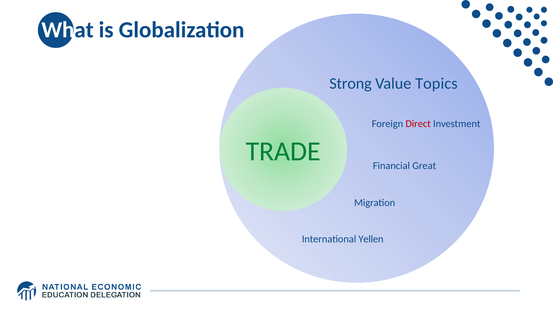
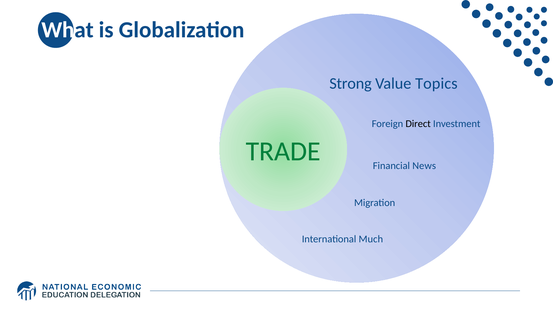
Direct colour: red -> black (418, 124)
Great: Great -> News (424, 166)
Yellen: Yellen -> Much (371, 239)
